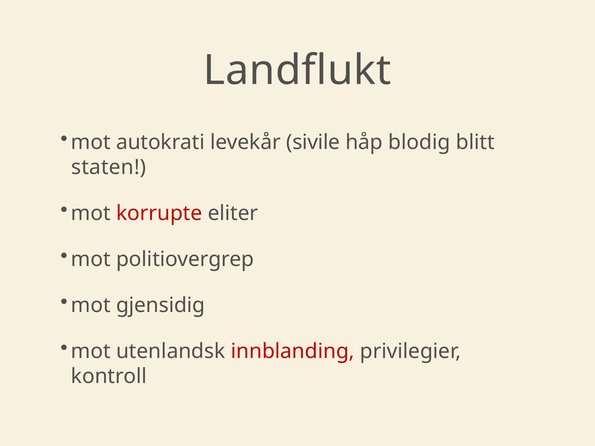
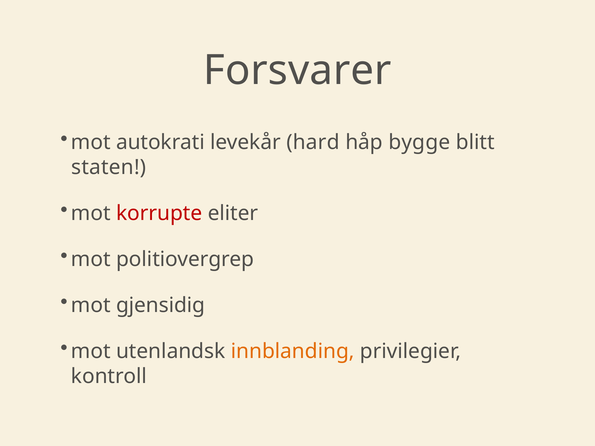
Landflukt: Landflukt -> Forsvarer (297, 70)
sivile: sivile -> hard (313, 142)
blodig: blodig -> bygge (419, 142)
innblanding colour: red -> orange (293, 351)
